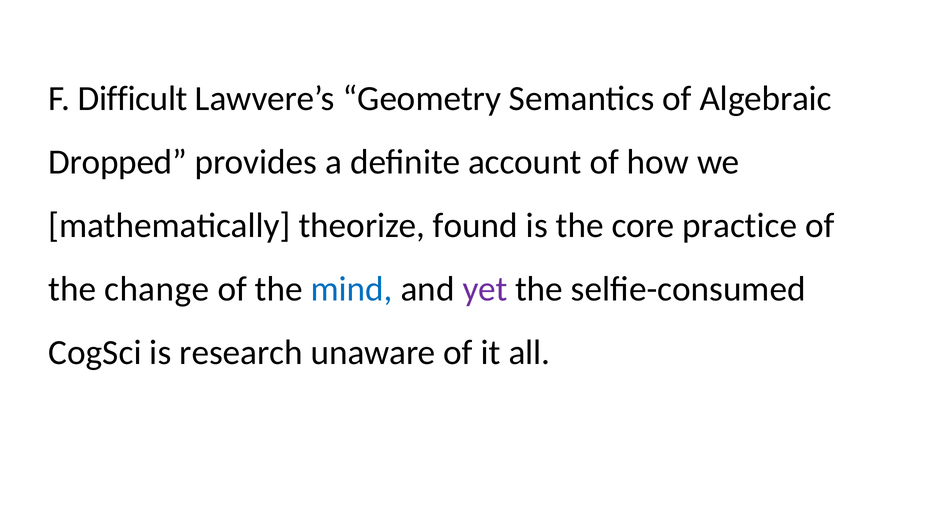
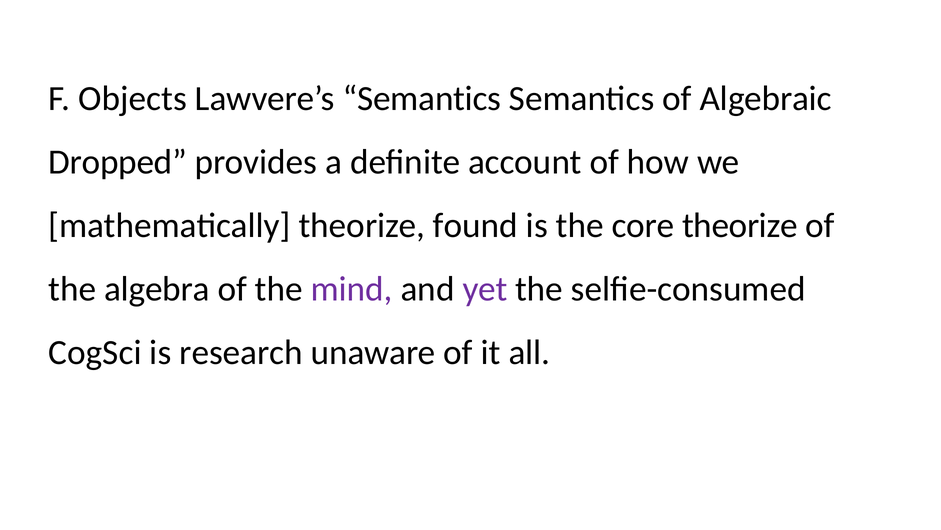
Difficult: Difficult -> Objects (132, 98)
Lawvere’s Geometry: Geometry -> Semantics (422, 98)
core practice: practice -> theorize (740, 225)
change: change -> algebra (157, 289)
mind colour: blue -> purple (352, 289)
